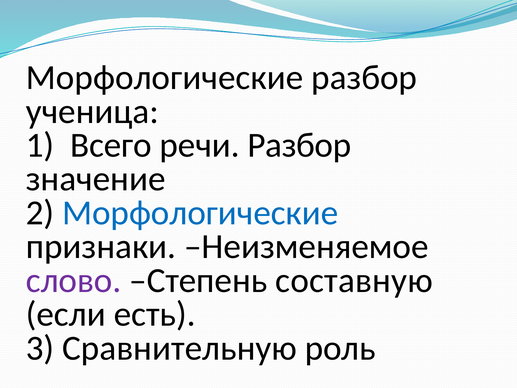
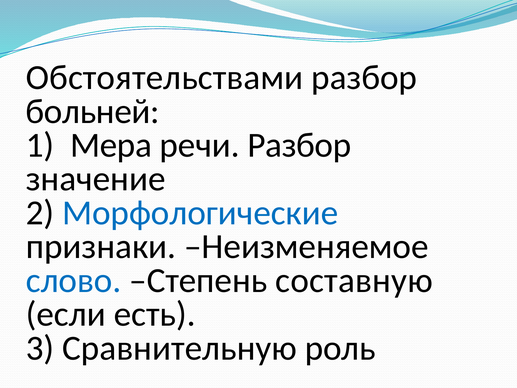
Морфологические: Морфологические -> Обстоятельствами (165, 78)
ученица: ученица -> больней (93, 111)
Всего: Всего -> Мера (111, 145)
слово colour: purple -> blue (74, 280)
